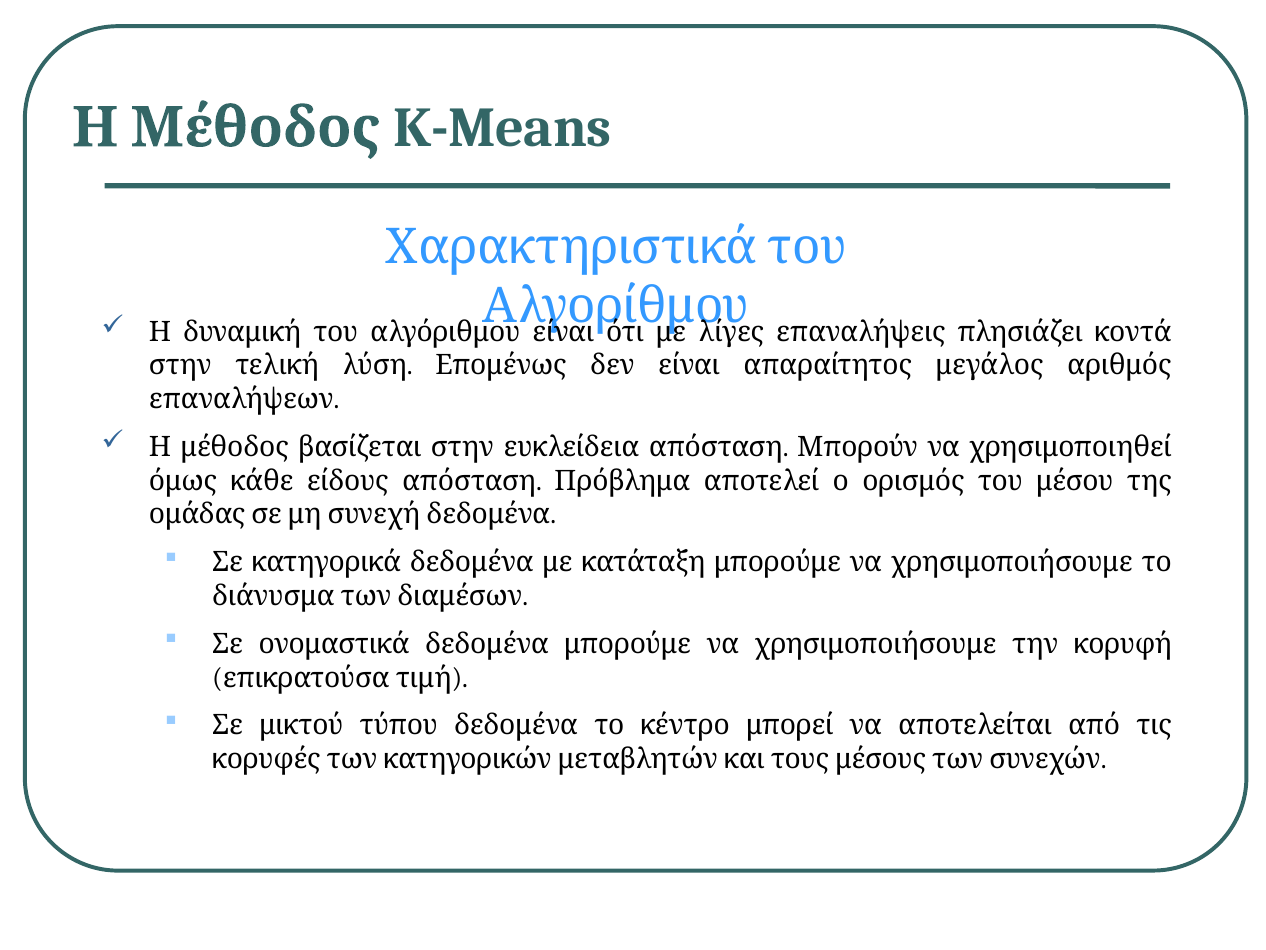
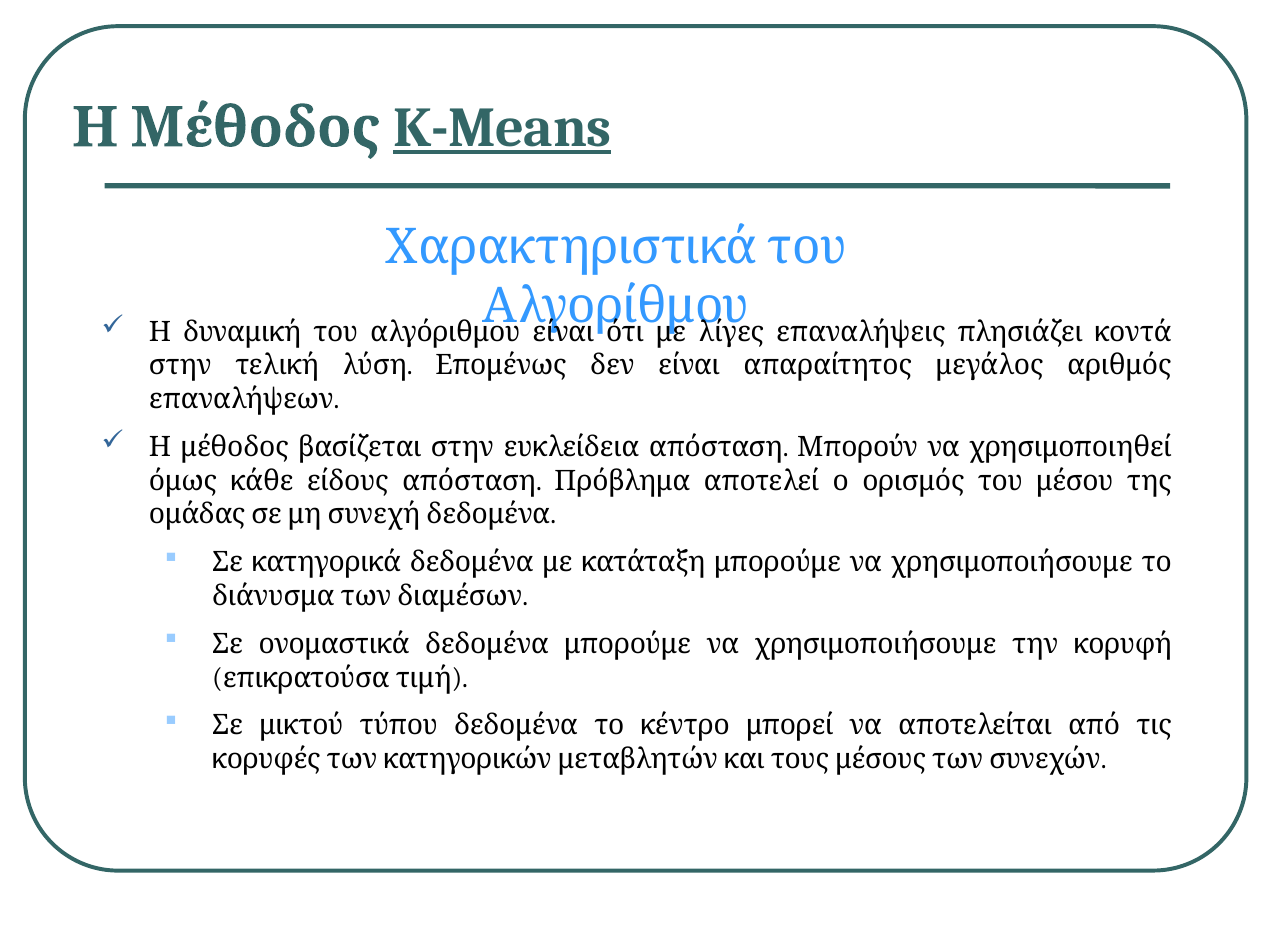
K-Means underline: none -> present (503, 128)
